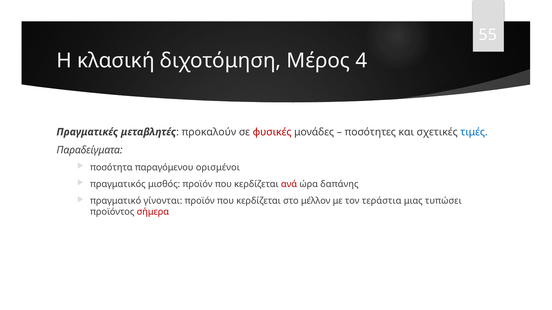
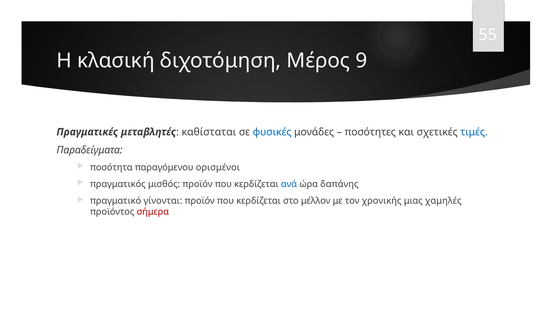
4: 4 -> 9 (361, 61)
προκαλούν: προκαλούν -> καθίσταται (209, 132)
φυσικές colour: red -> blue (272, 132)
ανά colour: red -> blue (289, 184)
τεράστια: τεράστια -> χρονικής (382, 201)
τυπώσει: τυπώσει -> χαμηλές (443, 201)
